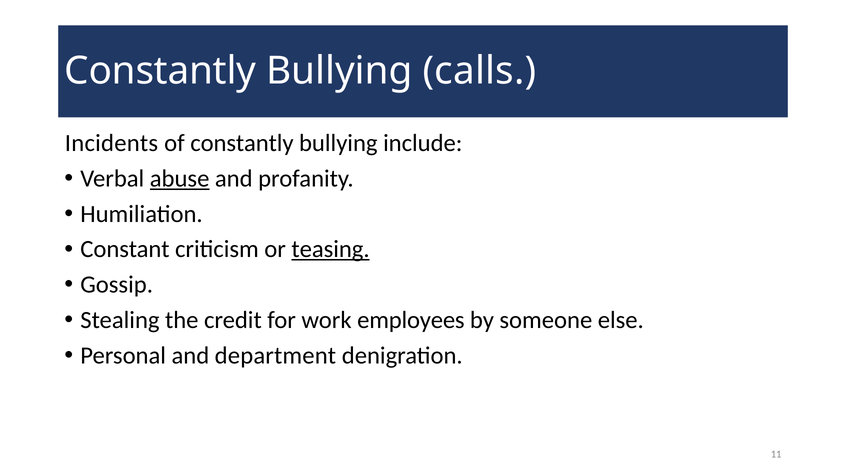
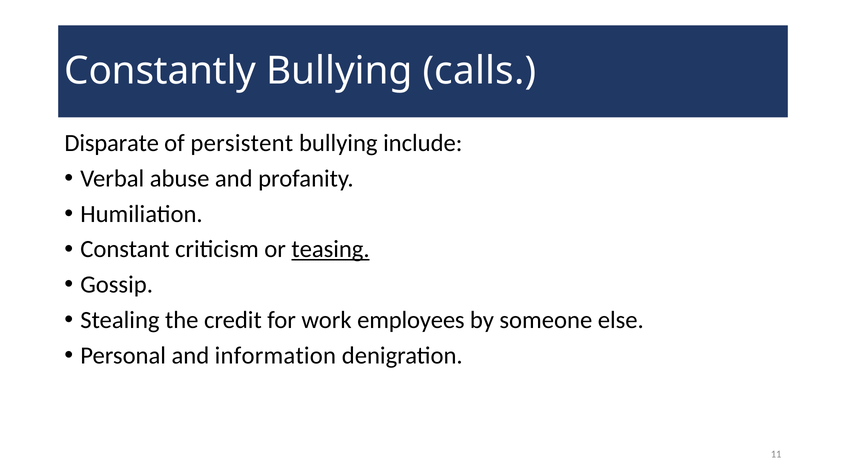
Incidents: Incidents -> Disparate (112, 143)
of constantly: constantly -> persistent (242, 143)
abuse underline: present -> none (180, 178)
department: department -> information (275, 356)
